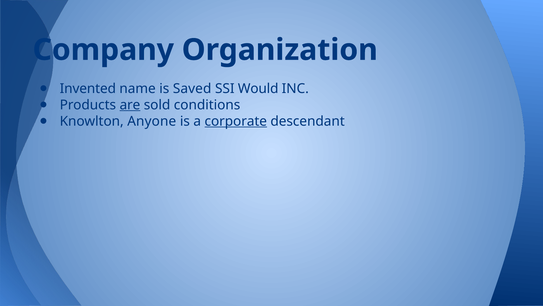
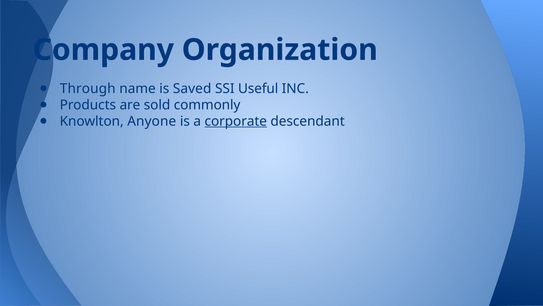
Invented: Invented -> Through (88, 88)
Would: Would -> Useful (258, 88)
are underline: present -> none (130, 105)
conditions: conditions -> commonly (207, 105)
